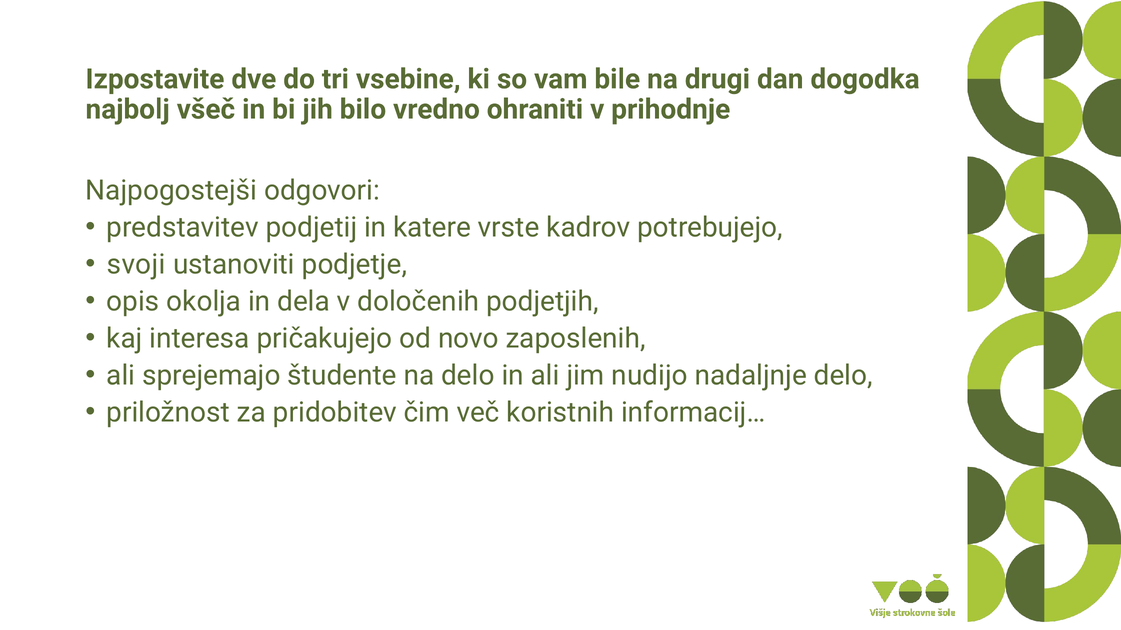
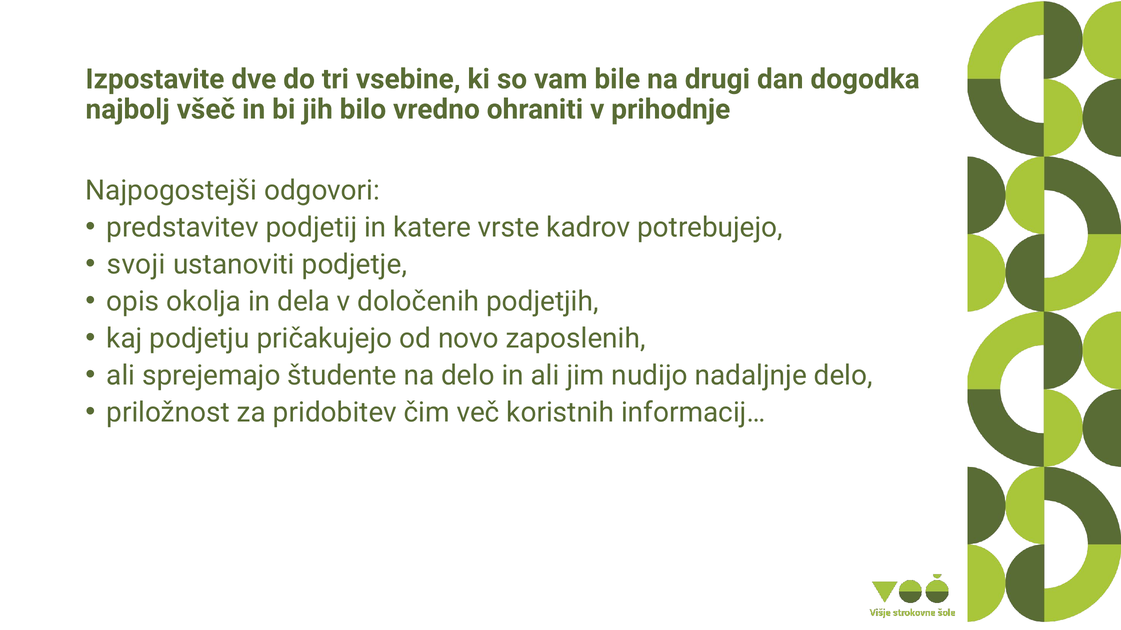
interesa: interesa -> podjetju (200, 339)
